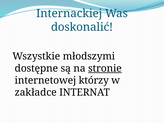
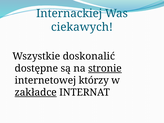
doskonalić: doskonalić -> ciekawych (82, 27)
młodszymi: młodszymi -> doskonalić (89, 56)
zakładce underline: none -> present (36, 92)
